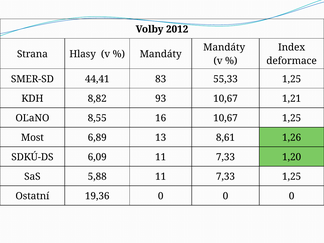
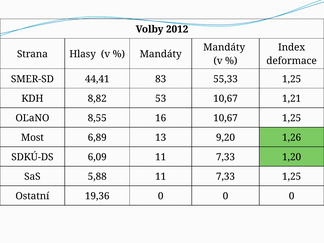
93: 93 -> 53 (161, 99)
8,61: 8,61 -> 9,20 (225, 138)
